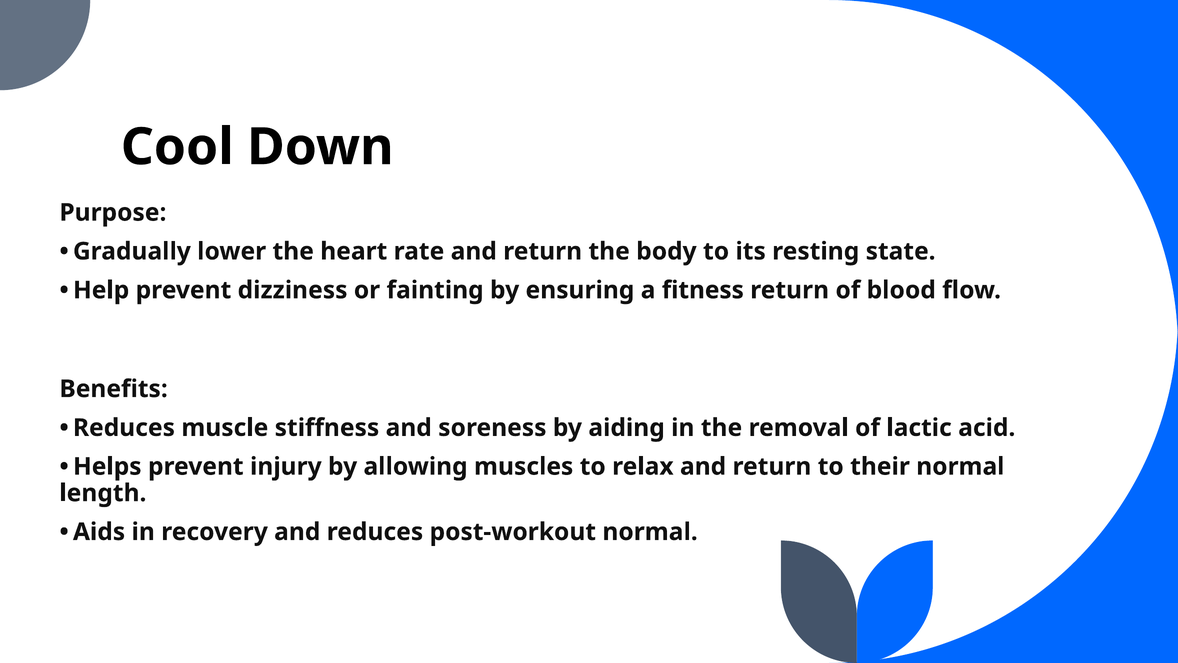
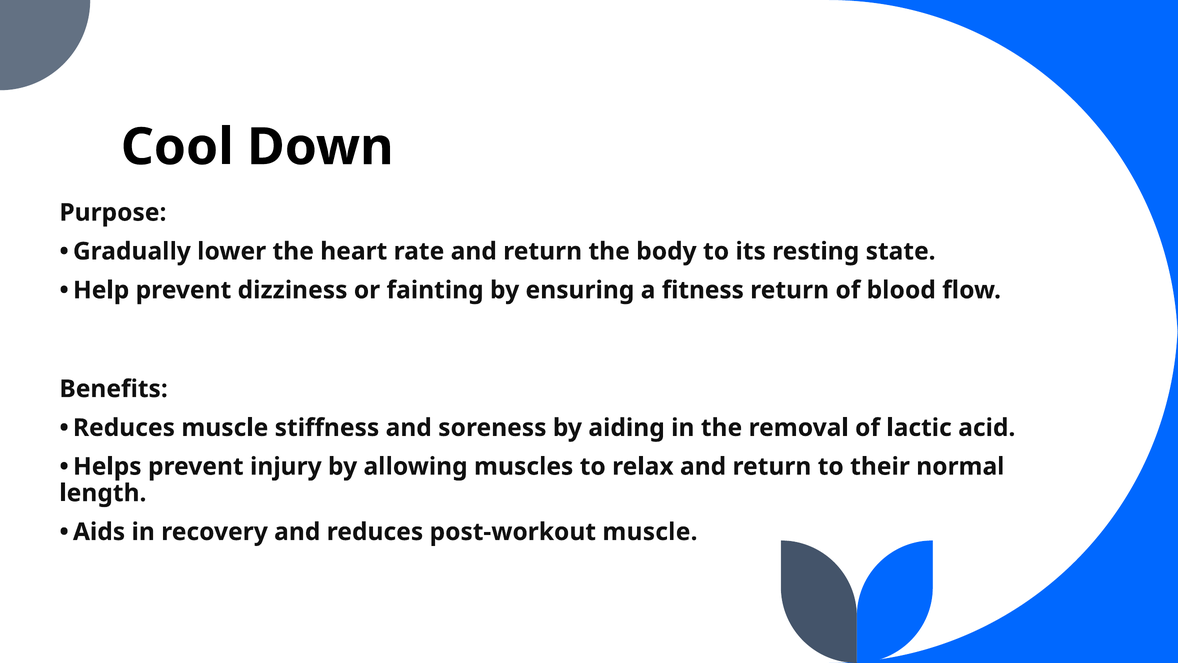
post-workout normal: normal -> muscle (650, 532)
